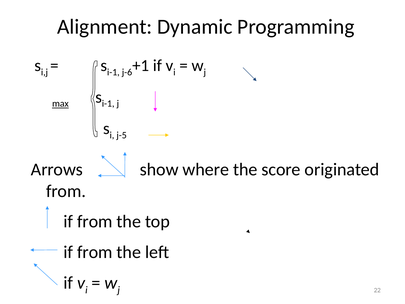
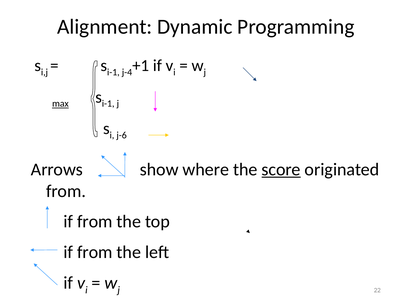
j-6: j-6 -> j-4 (127, 72)
j-5: j-5 -> j-6 (122, 135)
score underline: none -> present (281, 169)
